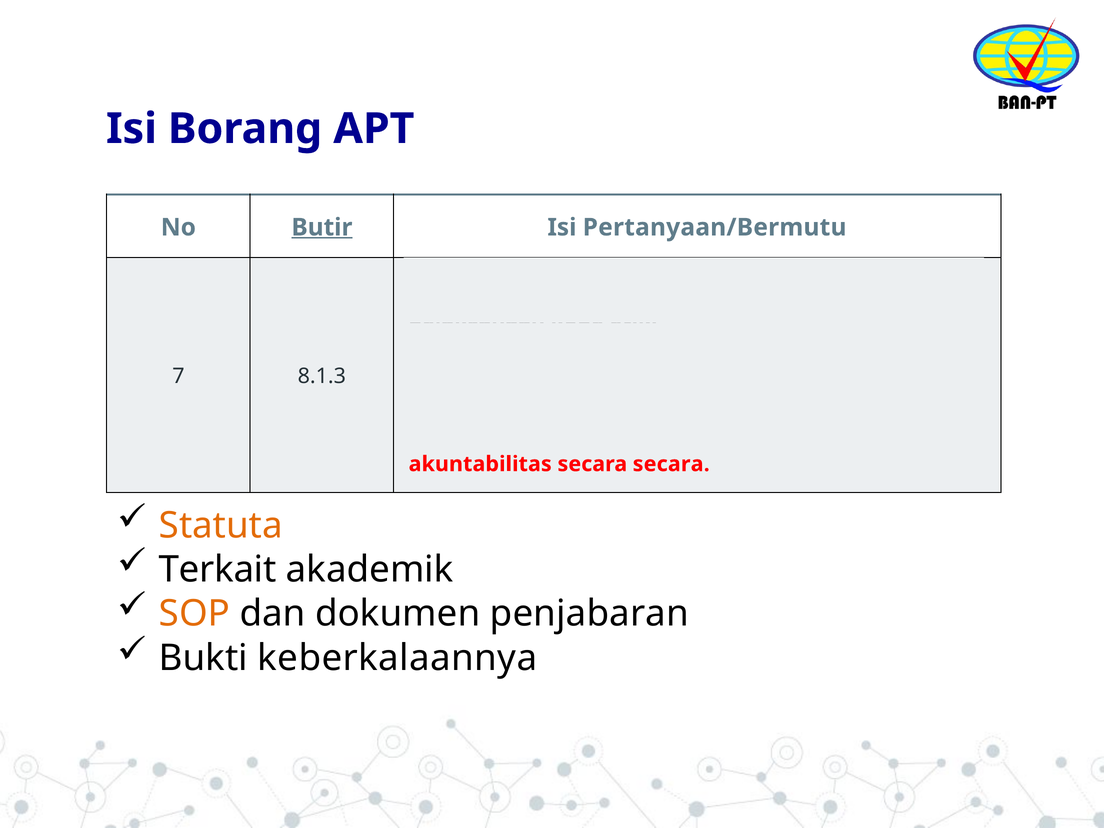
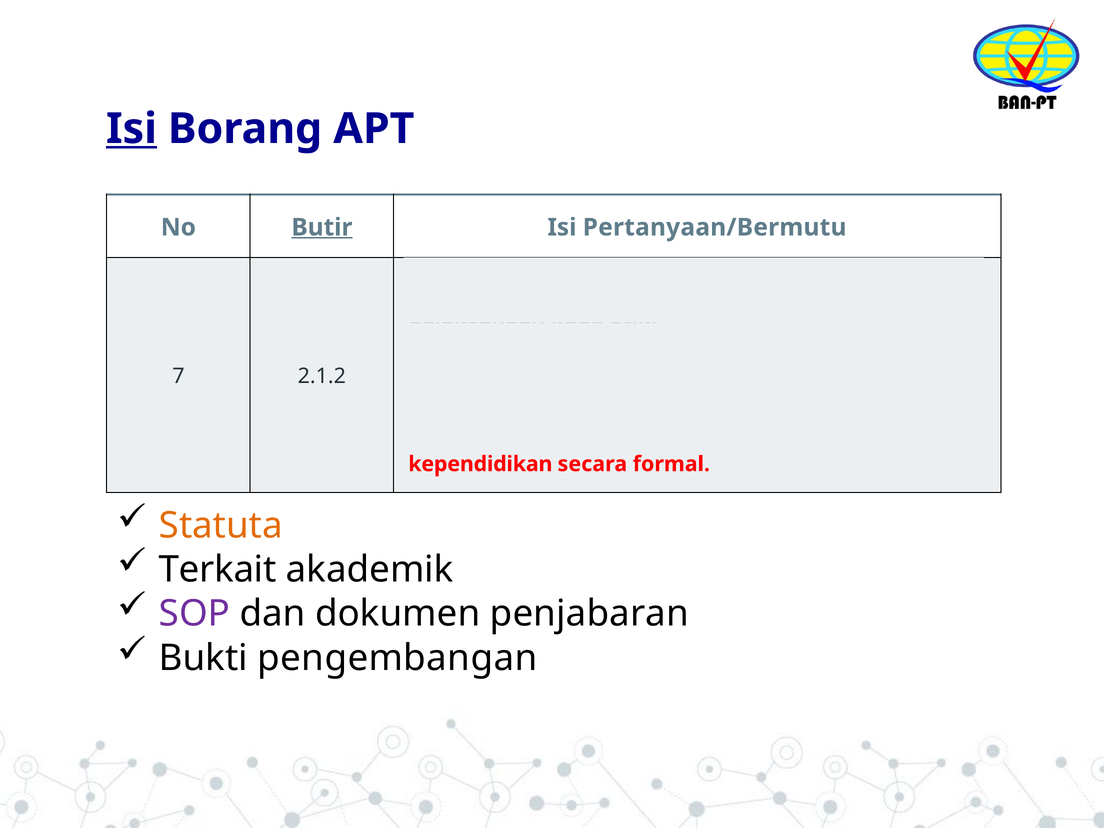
Isi underline: none -> present (131, 129)
8.1.3: 8.1.3 -> 2.1.2 (322, 376)
akuntabilitas: akuntabilitas -> kependidikan (480, 464)
secara secara: secara -> formal (671, 464)
SOP colour: orange -> purple (194, 614)
keberkalaannya: keberkalaannya -> pengembangan (397, 658)
